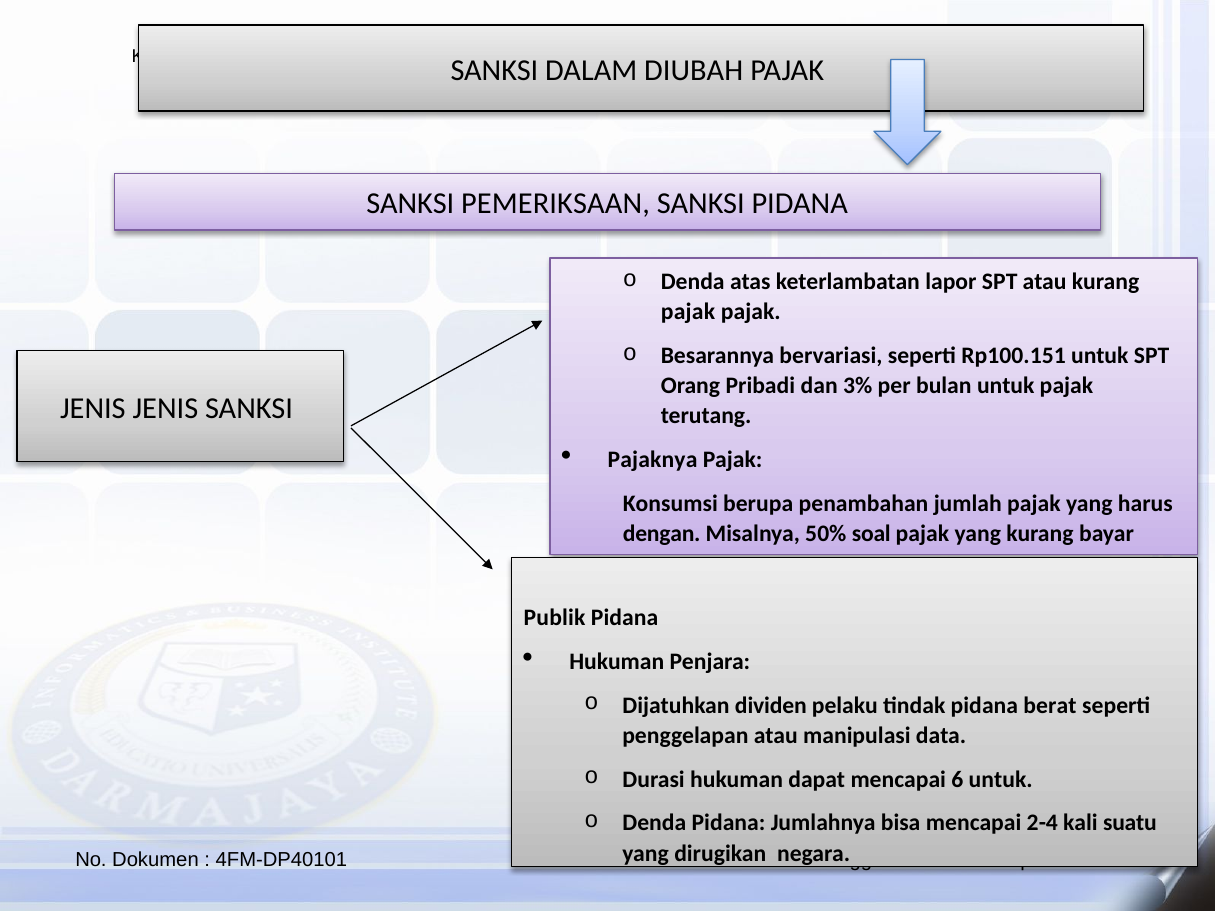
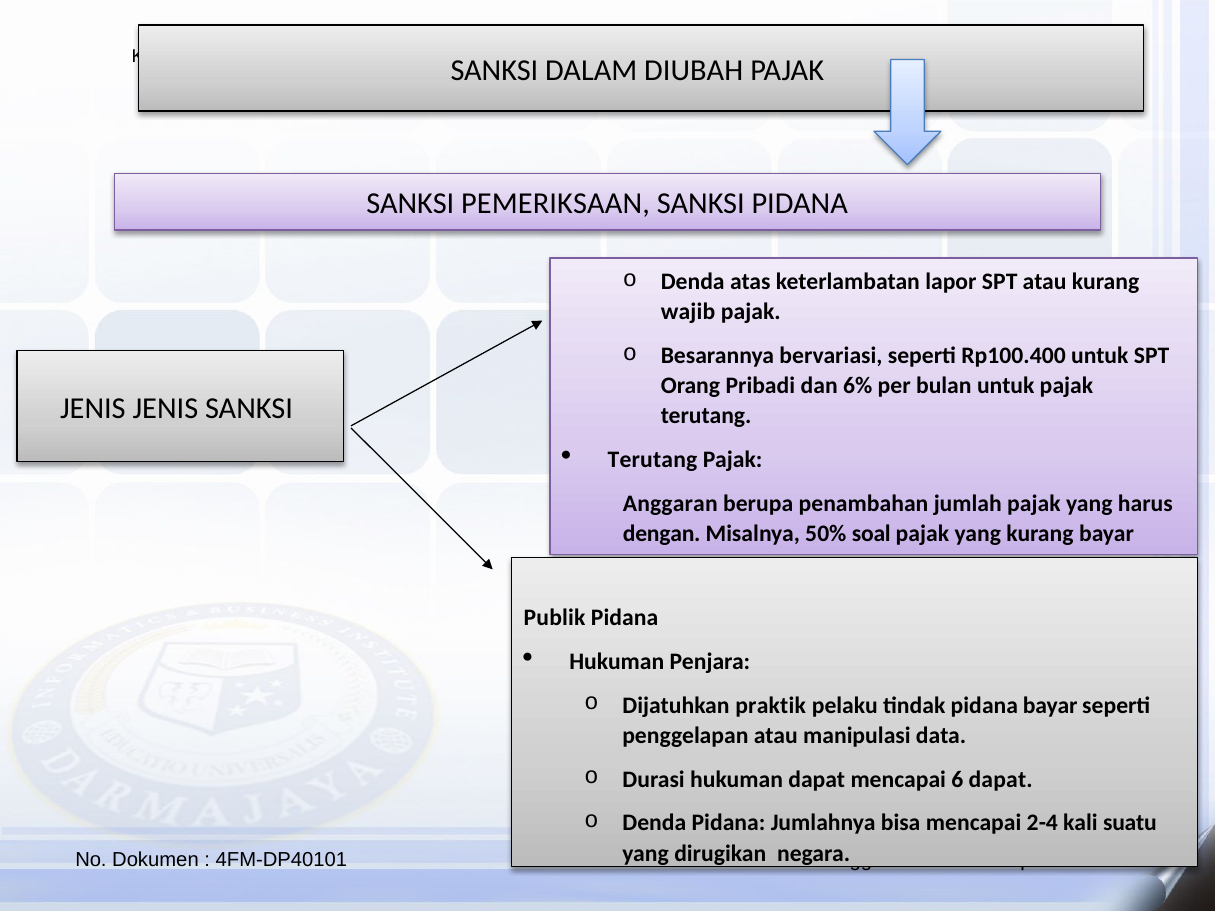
pajak: pajak -> wajib (688, 312)
Rp100.151: Rp100.151 -> Rp100.400 (1014, 356)
3%: 3% -> 6% (858, 386)
Pajaknya: Pajaknya -> Terutang (653, 460)
Konsumsi: Konsumsi -> Anggaran (670, 504)
dividen: dividen -> praktik (771, 705)
pidana berat: berat -> bayar (1050, 705)
6 untuk: untuk -> dapat (1001, 780)
